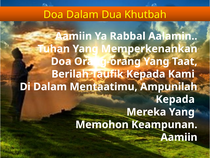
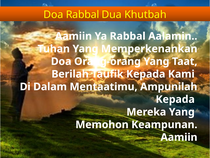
Doa Dalam: Dalam -> Rabbal (83, 15)
